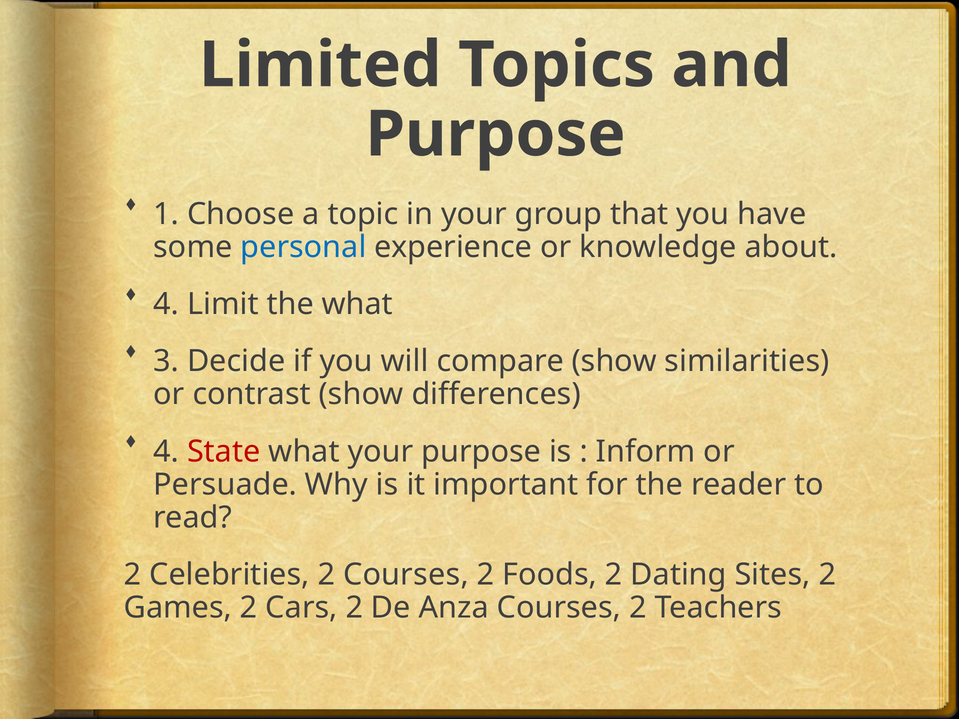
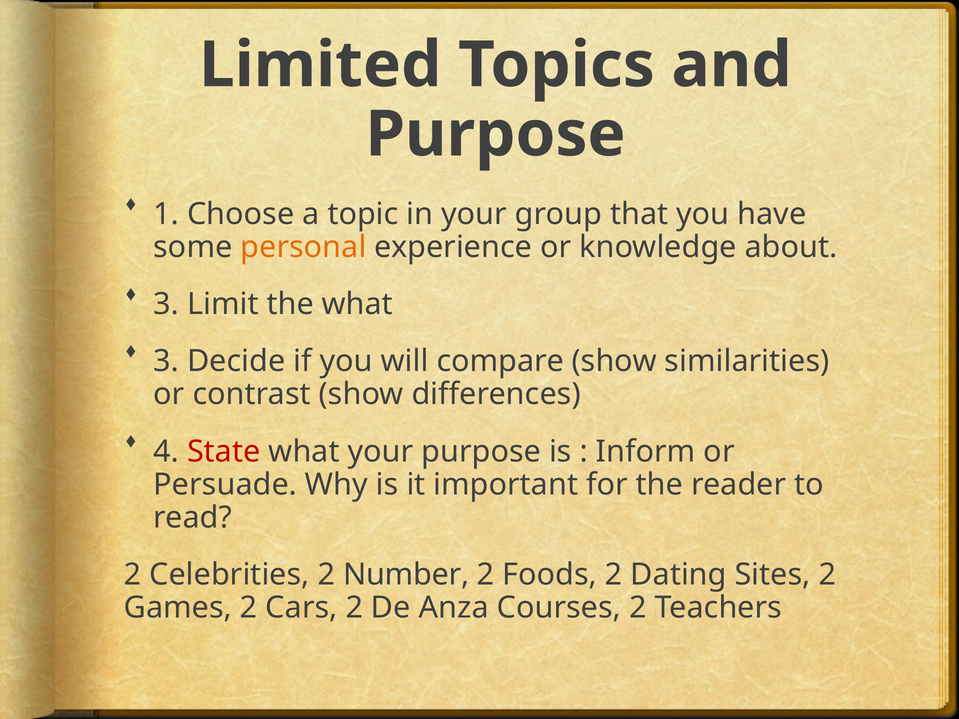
personal colour: blue -> orange (303, 247)
4: 4 -> 3 (166, 304)
2 Courses: Courses -> Number (406, 575)
